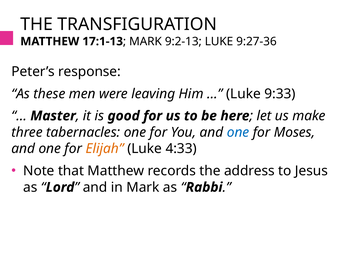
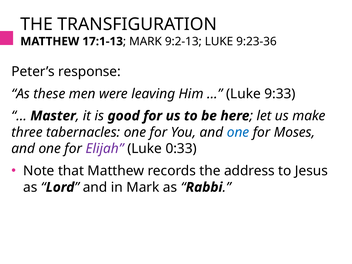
9:27-36: 9:27-36 -> 9:23-36 (256, 41)
Elijah colour: orange -> purple (105, 149)
4:33: 4:33 -> 0:33 (181, 149)
